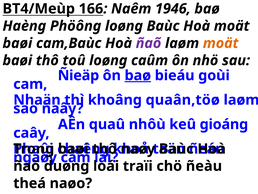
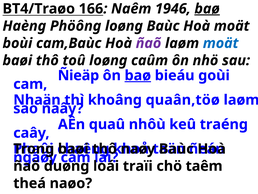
BT4/Meùp: BT4/Meùp -> BT4/Traøo (39, 9)
baø underline: none -> present (207, 9)
baøi: baøi -> boùi (17, 43)
moät colour: orange -> blue (221, 43)
gioáng: gioáng -> traéng (224, 124)
ñeàu: ñeàu -> taêm (204, 166)
